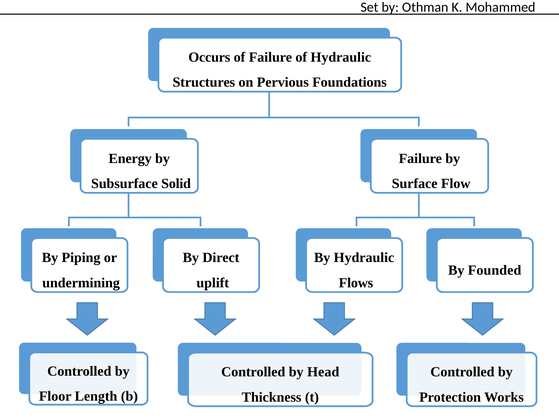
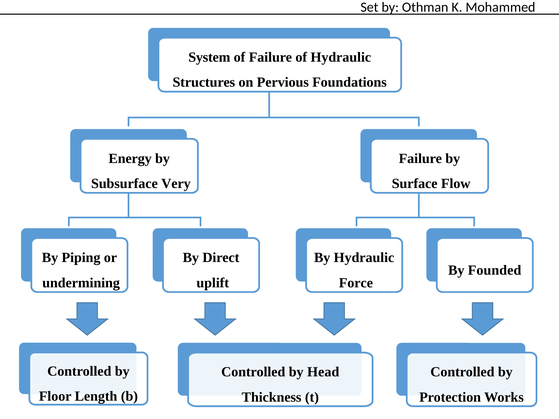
Occurs: Occurs -> System (209, 57)
Solid: Solid -> Very (176, 184)
Flows: Flows -> Force (356, 283)
